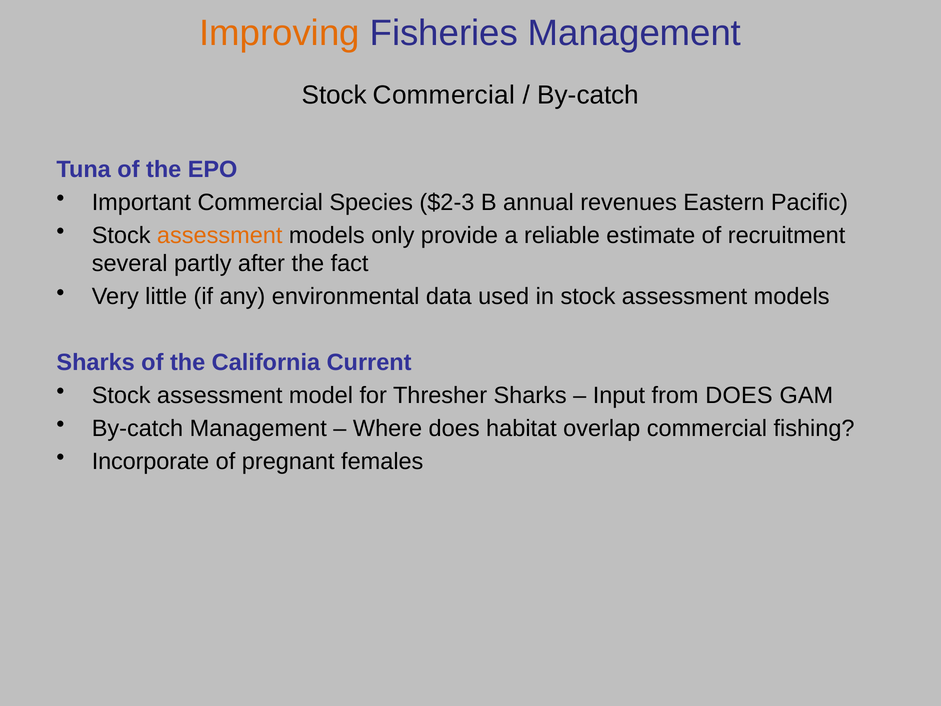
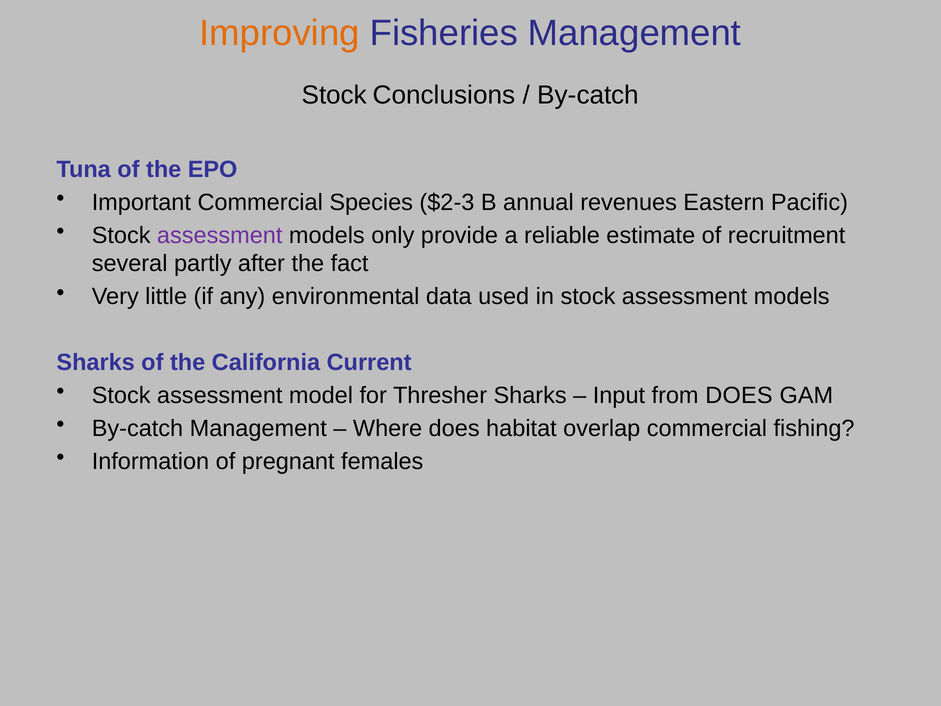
Stock Commercial: Commercial -> Conclusions (444, 95)
assessment colour: orange -> purple (220, 235)
Incorporate: Incorporate -> Information (150, 461)
